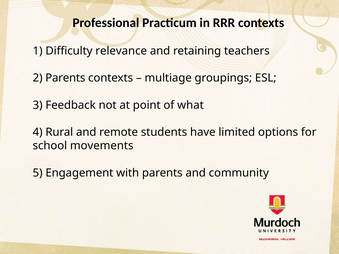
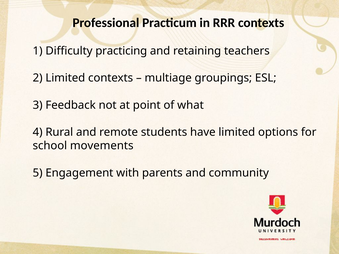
relevance: relevance -> practicing (121, 51)
2 Parents: Parents -> Limited (65, 78)
